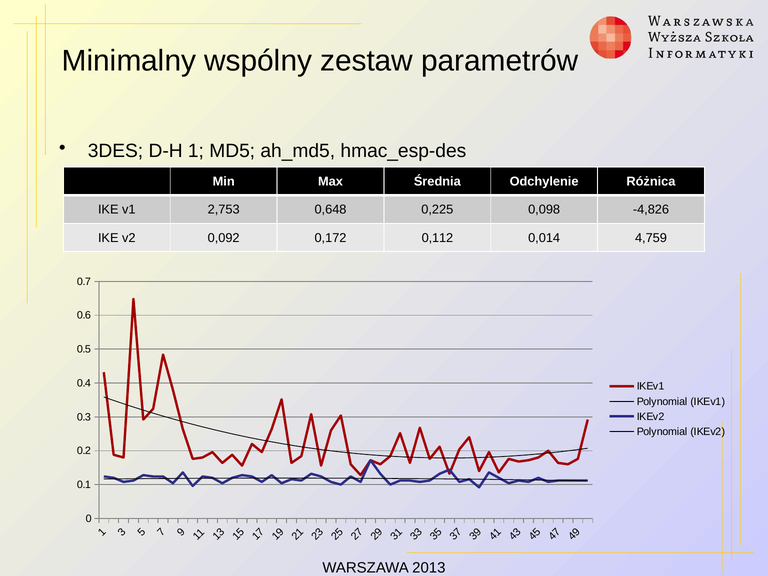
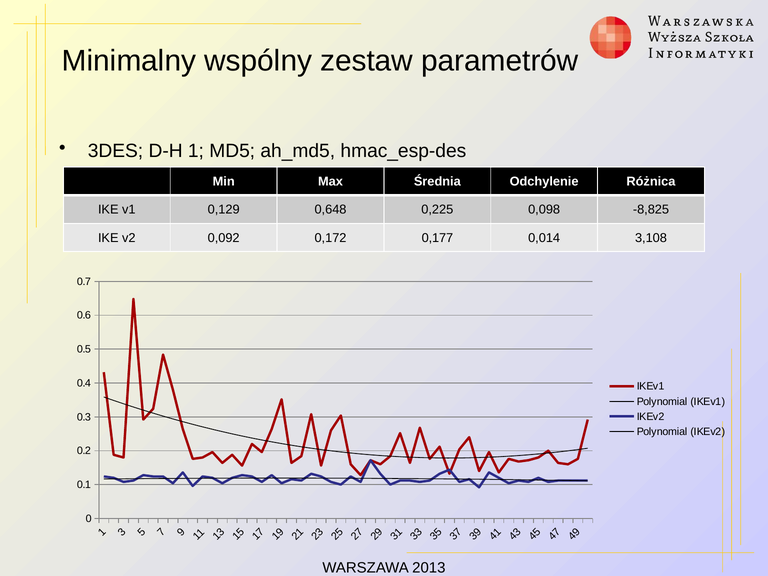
2,753: 2,753 -> 0,129 (224, 210)
-4,826: -4,826 -> -8,825 (651, 210)
0,112: 0,112 -> 0,177 (437, 238)
4,759: 4,759 -> 3,108 (651, 238)
